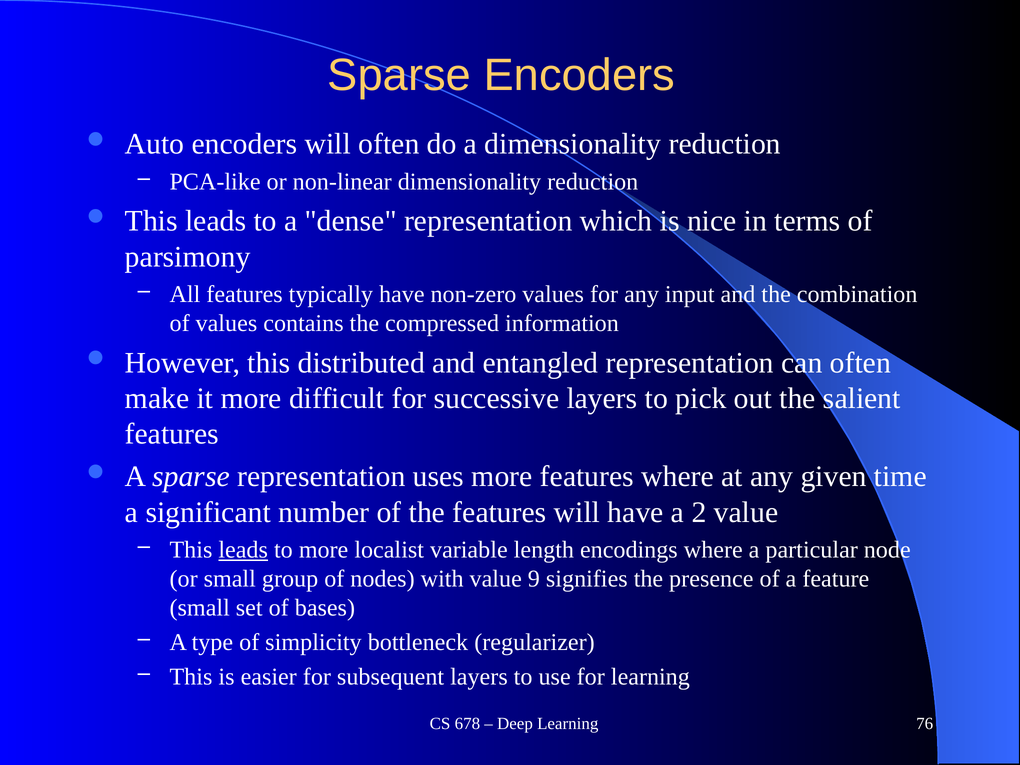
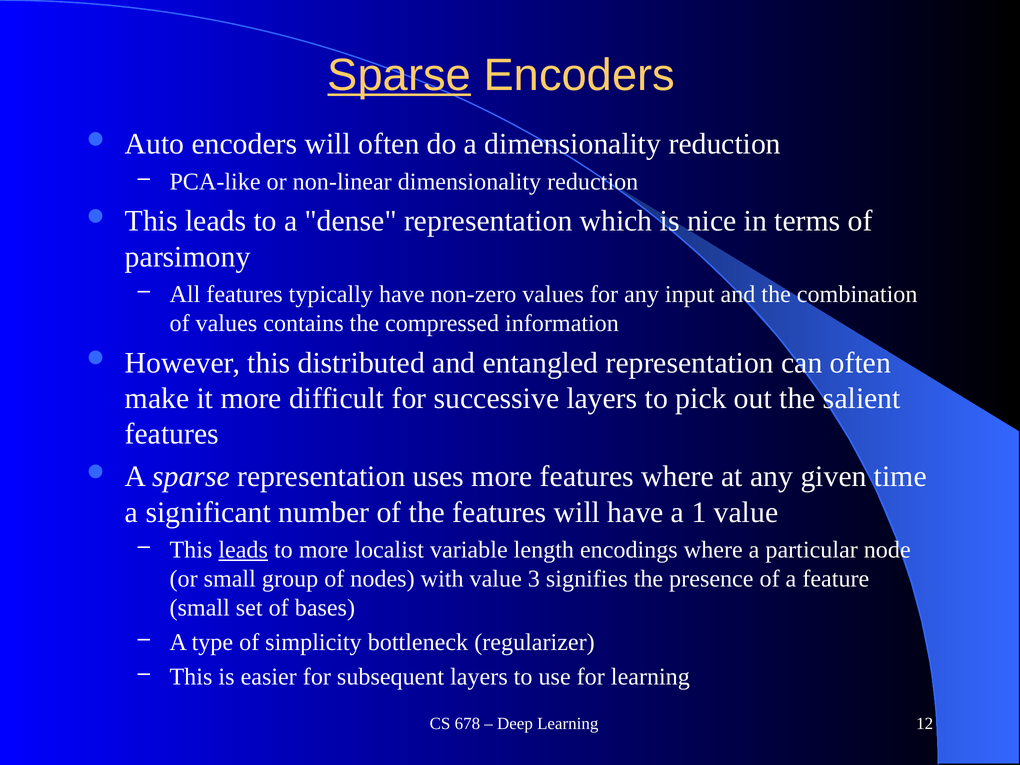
Sparse underline: none -> present (399, 75)
2: 2 -> 1 (699, 512)
9: 9 -> 3 (534, 579)
76: 76 -> 12 (925, 724)
